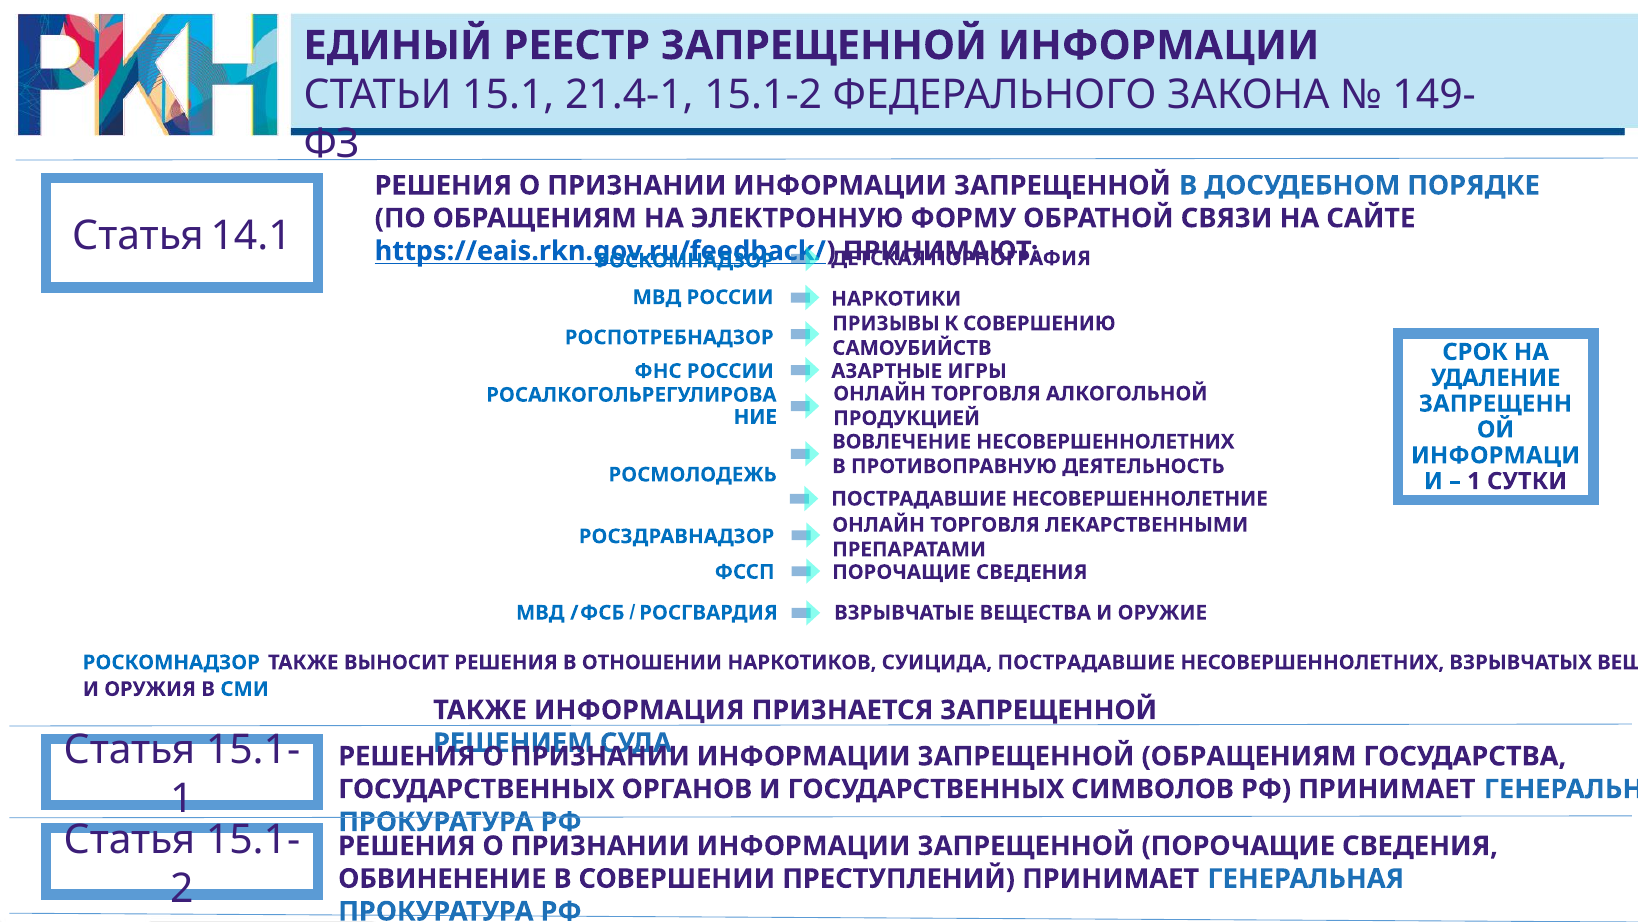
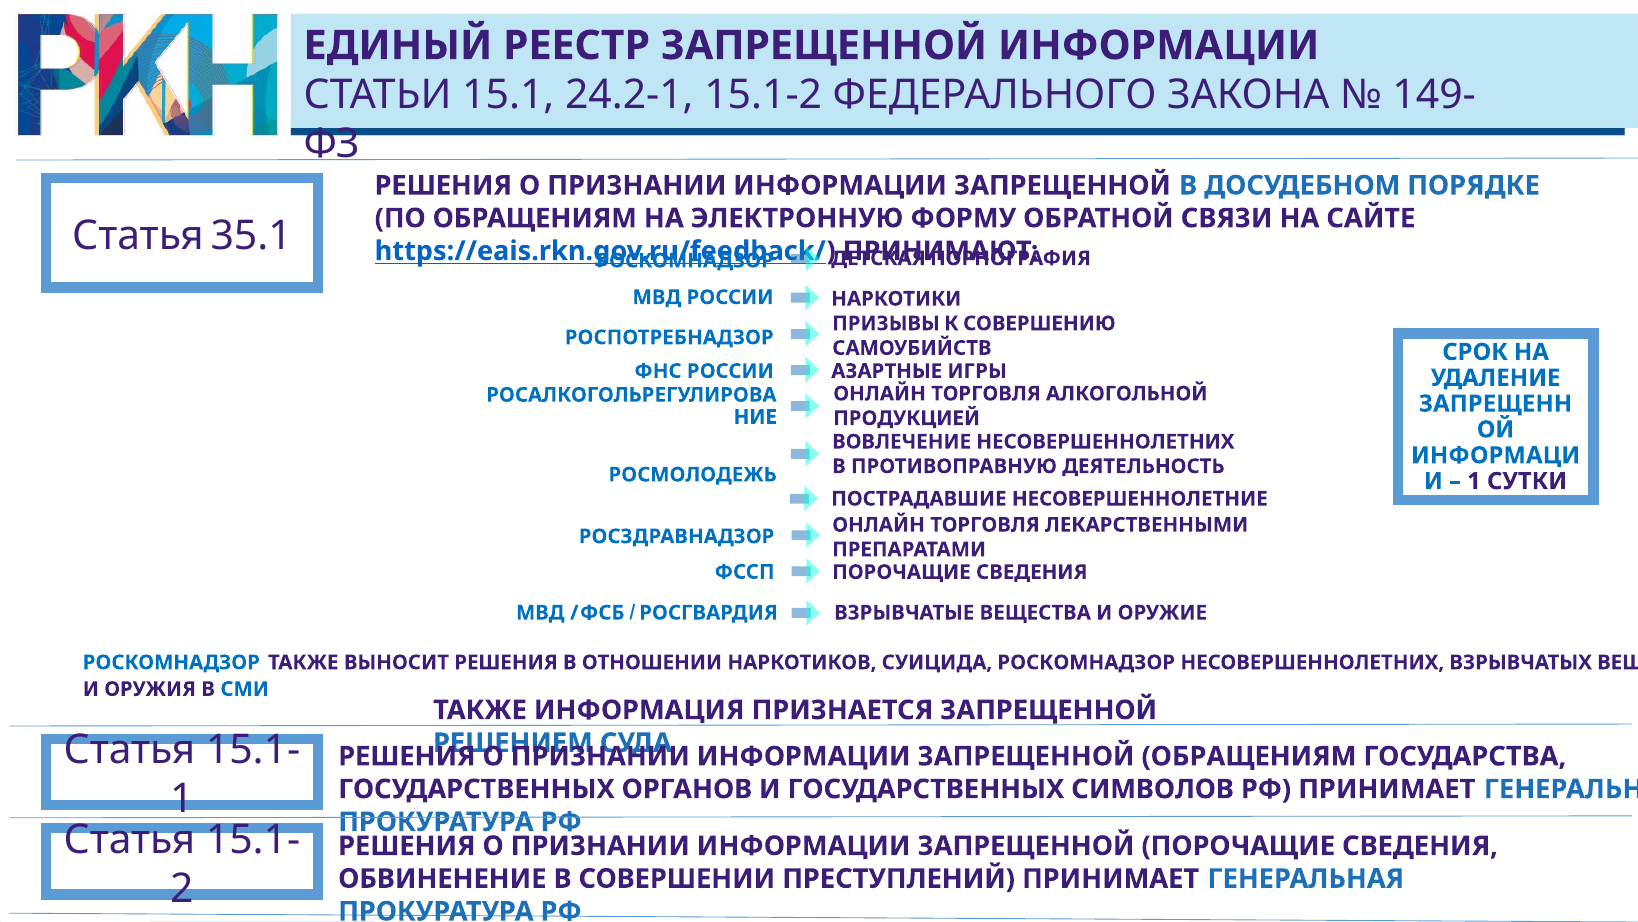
21.4-1: 21.4-1 -> 24.2-1 (629, 95)
14.1: 14.1 -> 35.1 (251, 236)
СУИЦИДА ПОСТРАДАВШИЕ: ПОСТРАДАВШИЕ -> РОСКОМНАДЗОР (1086, 662)
